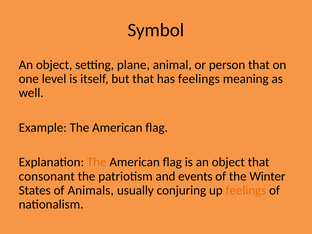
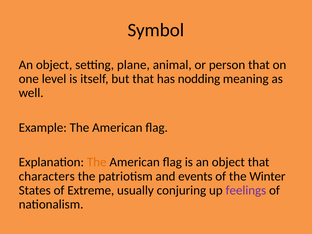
has feelings: feelings -> nodding (199, 79)
consonant: consonant -> characters (47, 176)
Animals: Animals -> Extreme (91, 190)
feelings colour: orange -> purple (246, 190)
